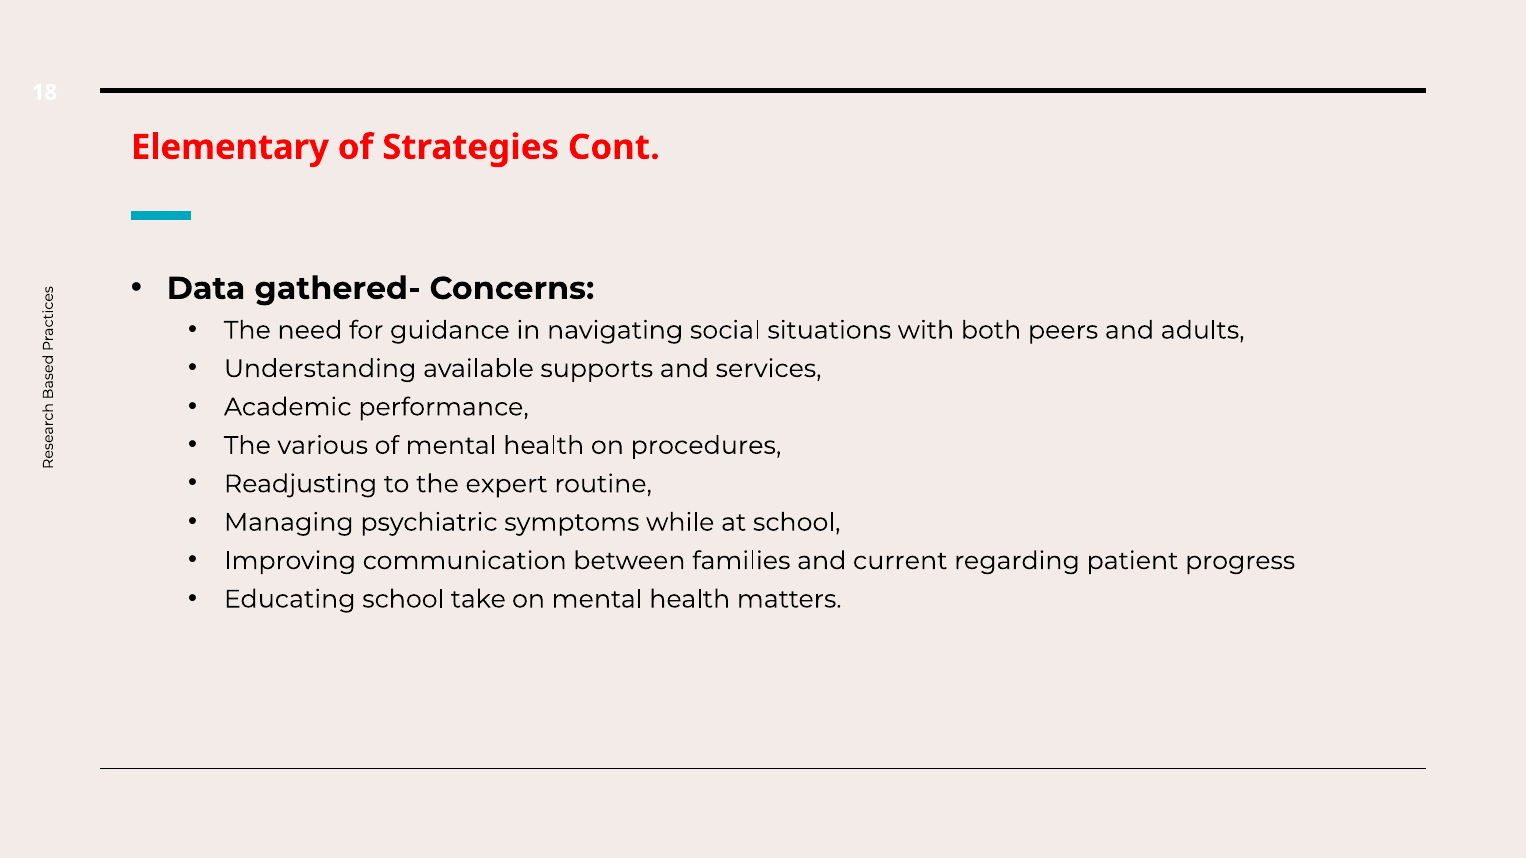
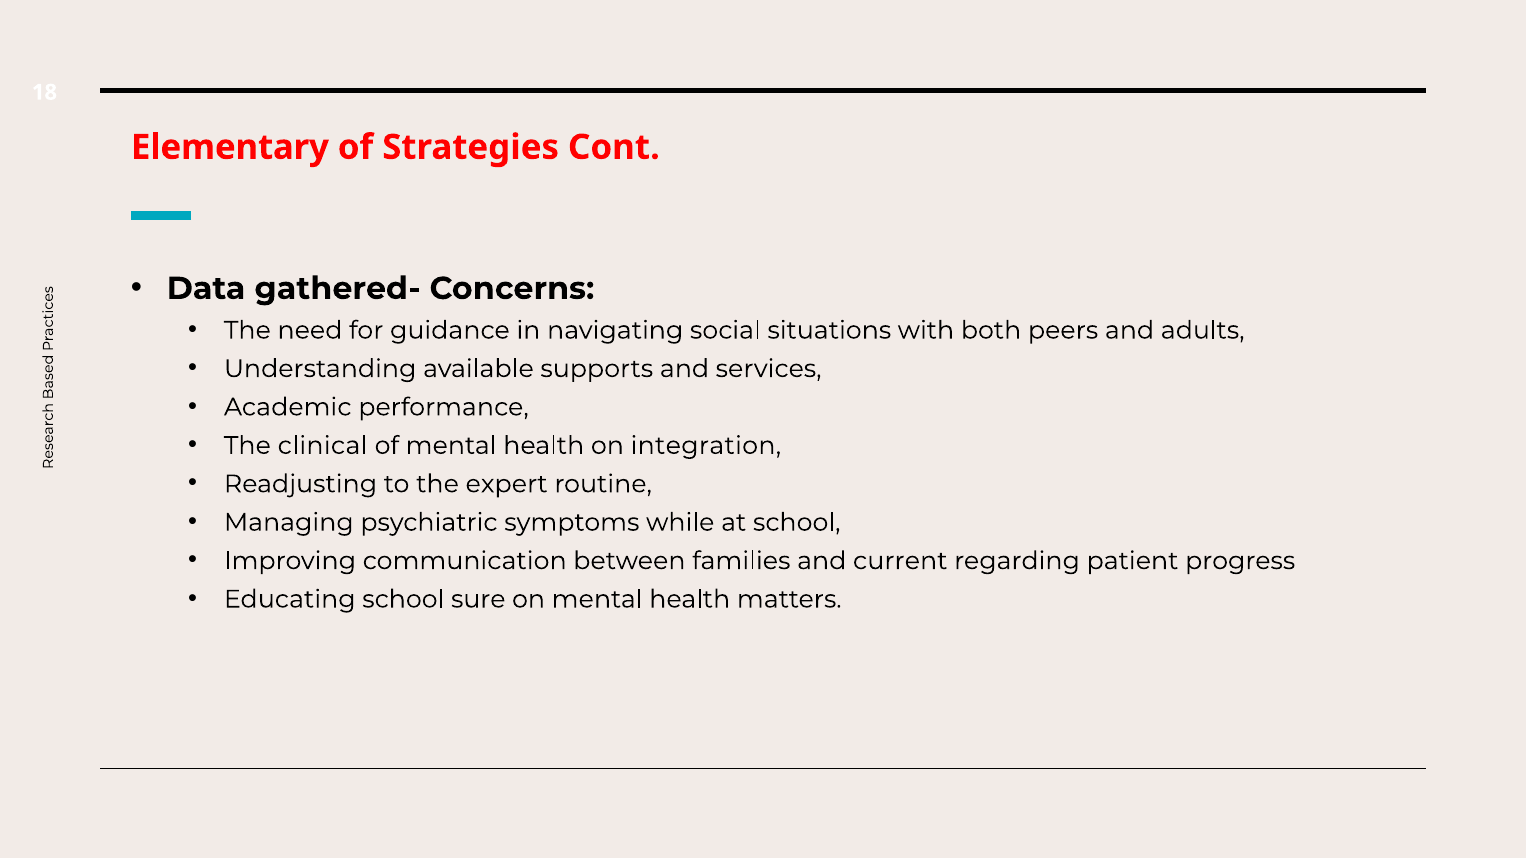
various: various -> clinical (323, 446)
procedures: procedures -> integration (706, 446)
take: take -> sure (478, 599)
